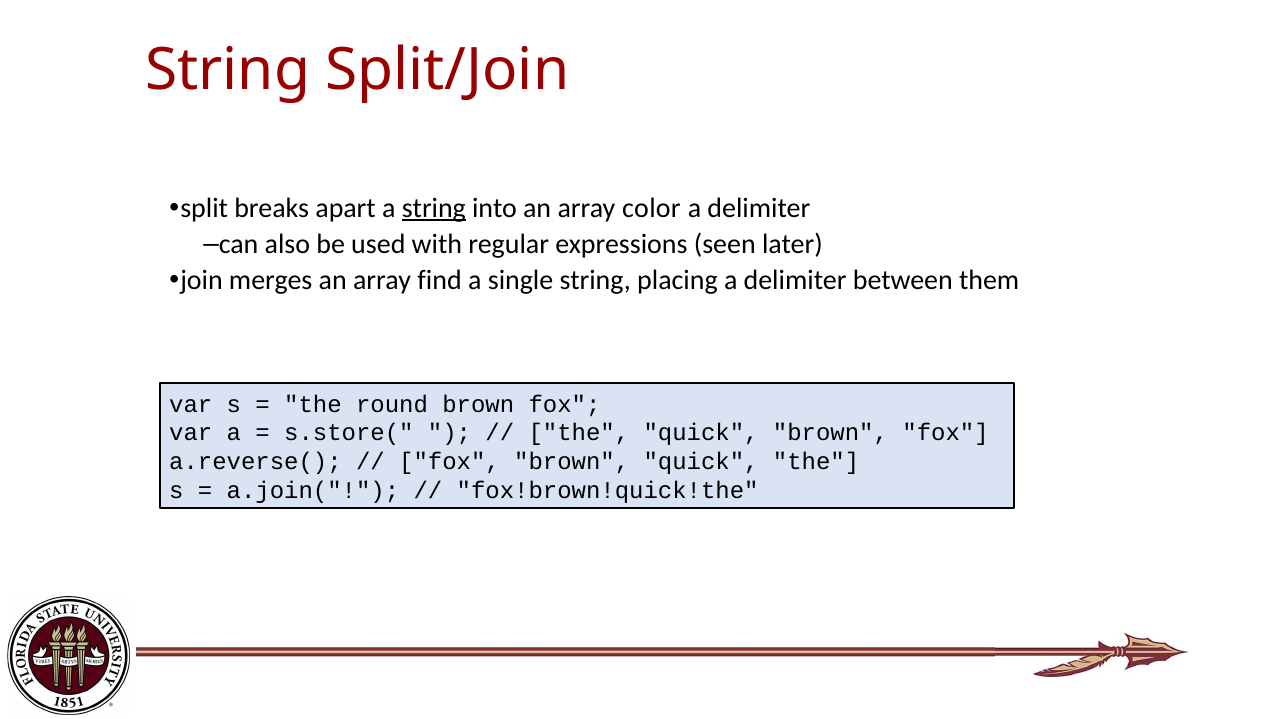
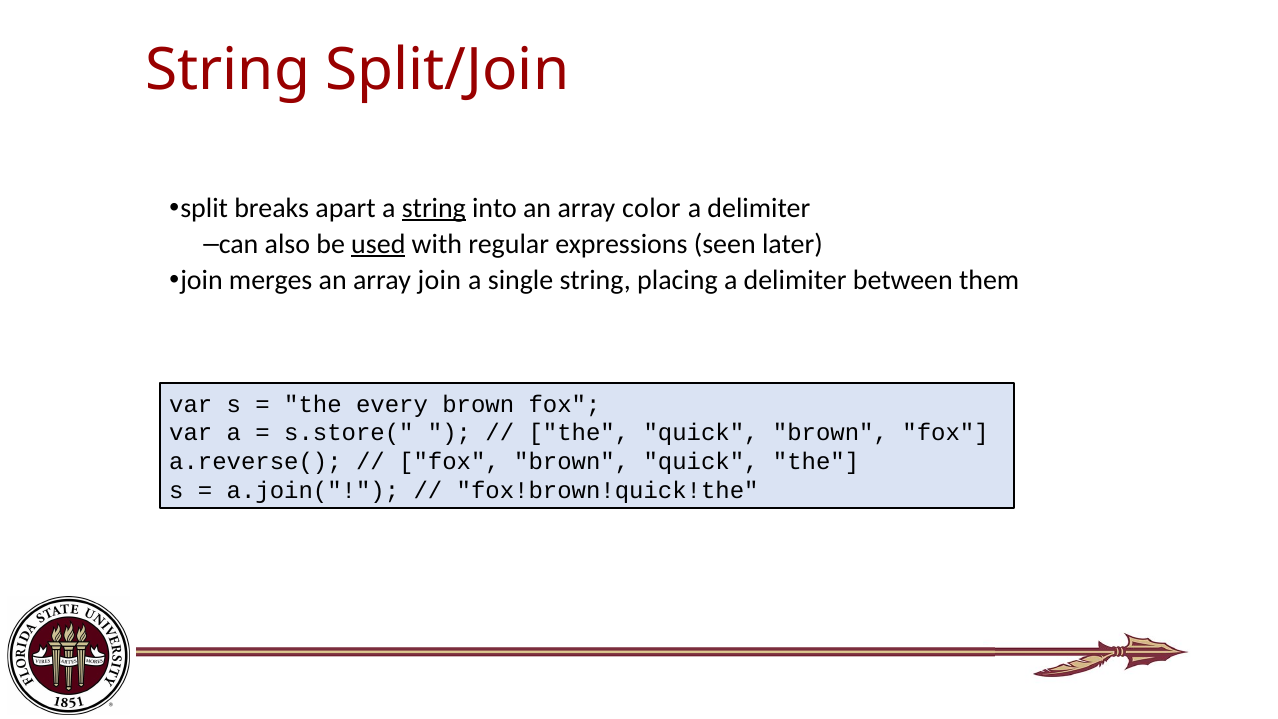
used underline: none -> present (378, 244)
array find: find -> join (439, 281)
round: round -> every (392, 404)
